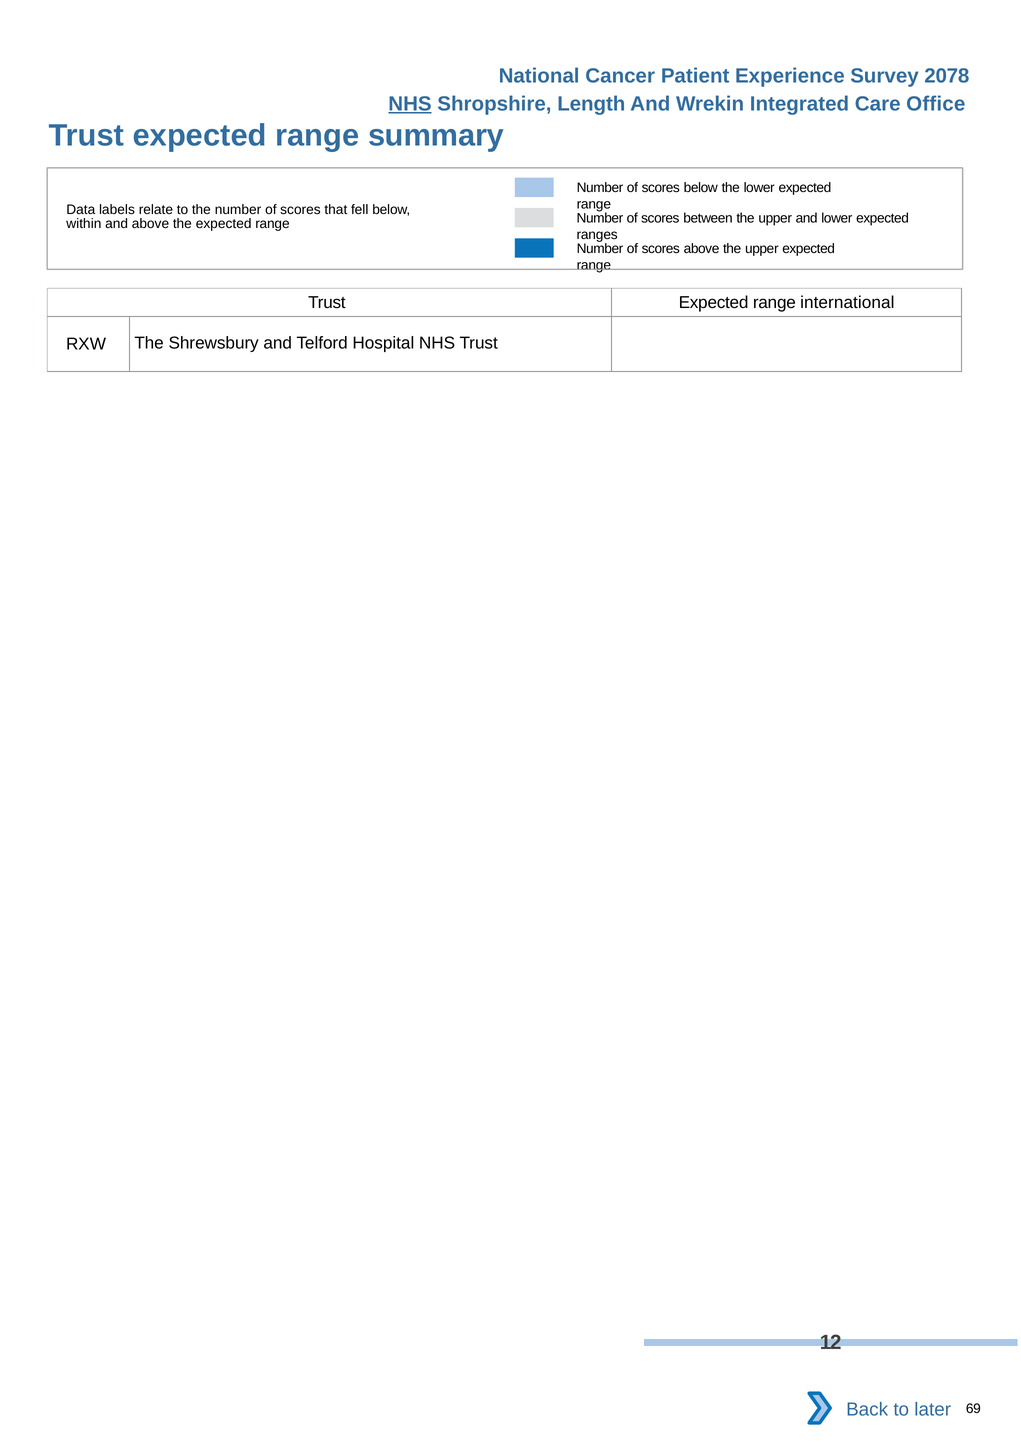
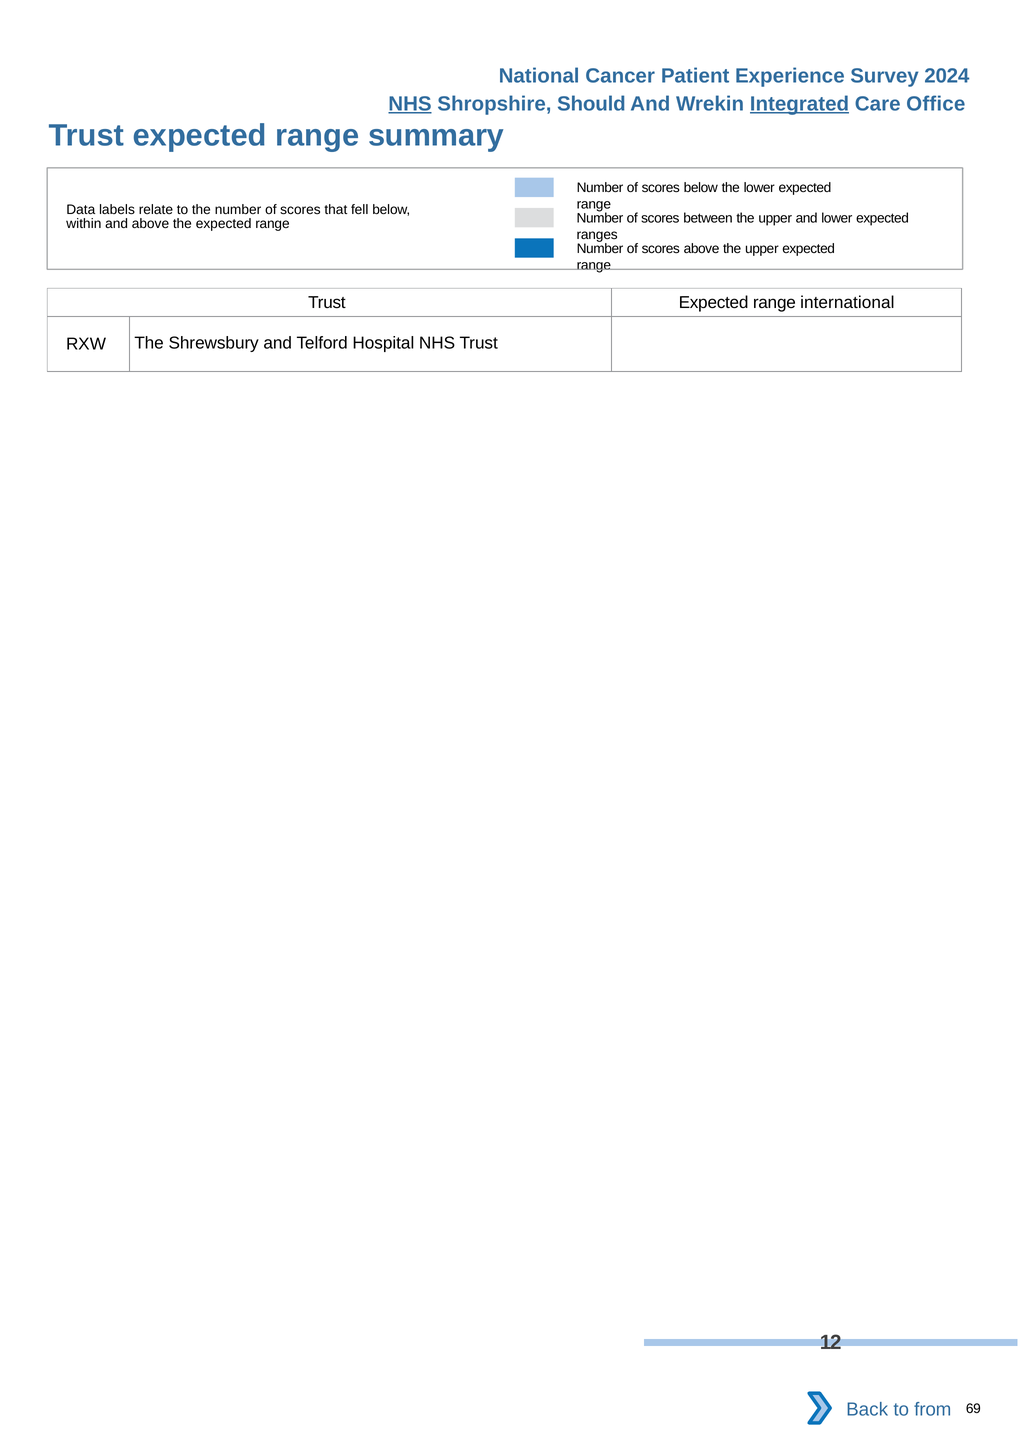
2078: 2078 -> 2024 (947, 76)
Length: Length -> Should (591, 104)
Integrated underline: none -> present (799, 104)
later: later -> from (933, 1409)
